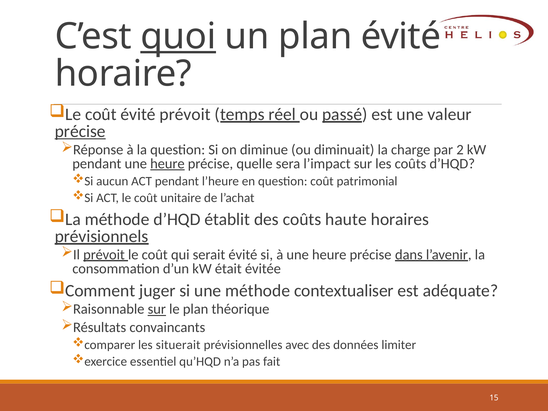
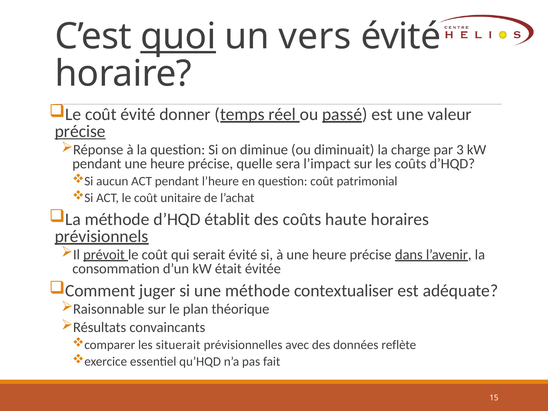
un plan: plan -> vers (315, 36)
évité prévoit: prévoit -> donner (185, 114)
2: 2 -> 3 (460, 150)
heure underline: present -> none (167, 164)
sur underline: present -> none (157, 309)
limiter: limiter -> reflète (399, 345)
